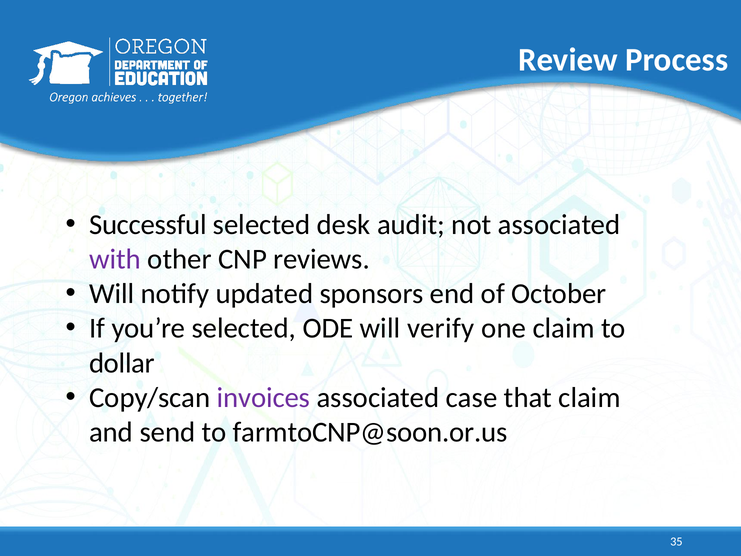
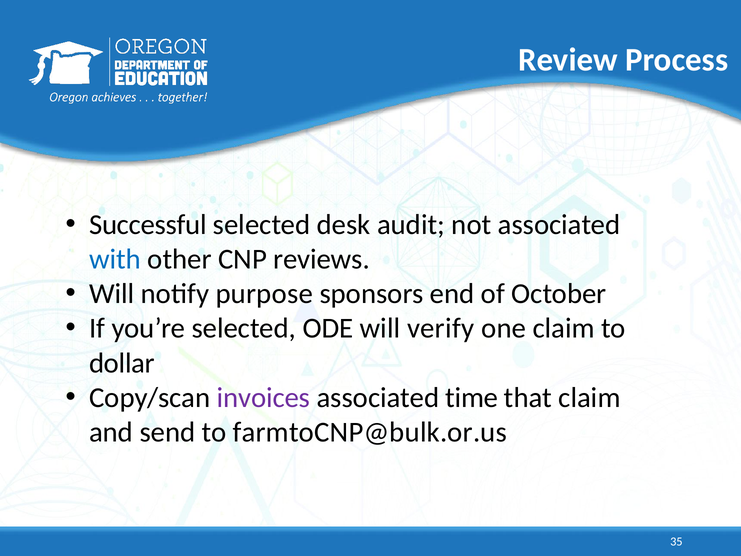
with colour: purple -> blue (115, 259)
updated: updated -> purpose (264, 294)
case: case -> time (472, 398)
farmtoCNP@soon.or.us: farmtoCNP@soon.or.us -> farmtoCNP@bulk.or.us (370, 432)
